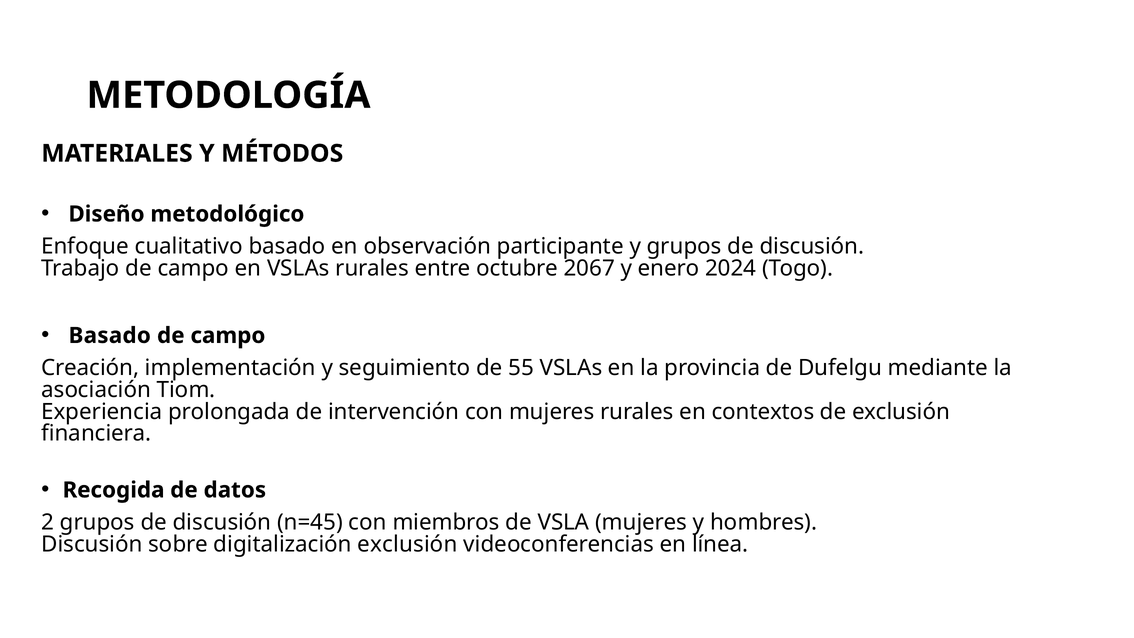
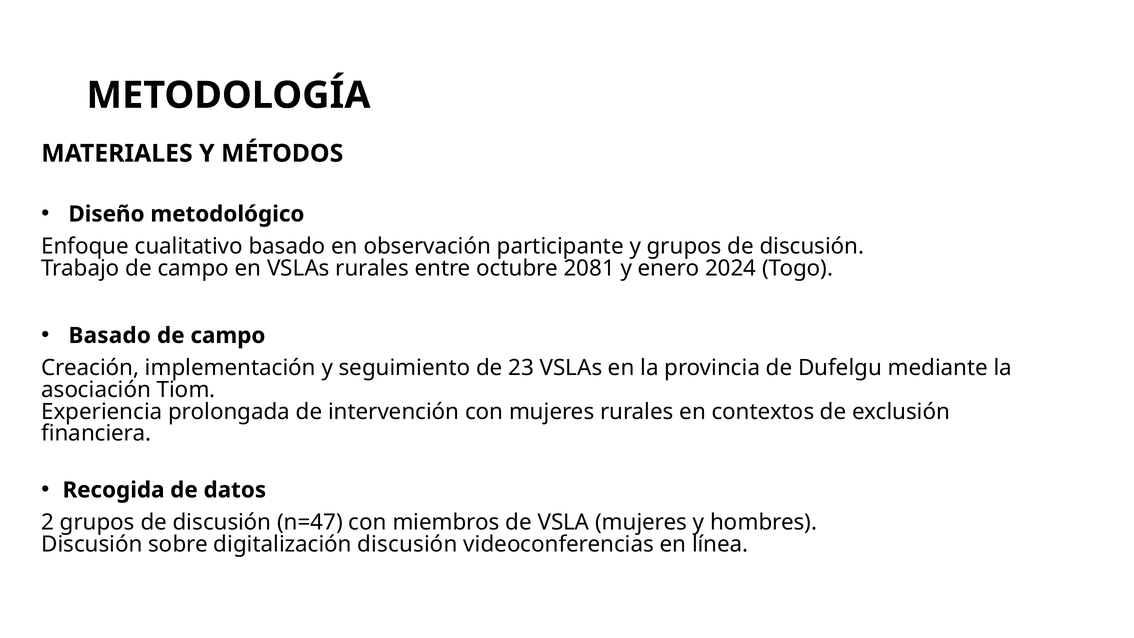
2067: 2067 -> 2081 (589, 268)
55: 55 -> 23 (521, 368)
n=45: n=45 -> n=47 (310, 522)
digitalización exclusión: exclusión -> discusión (407, 544)
